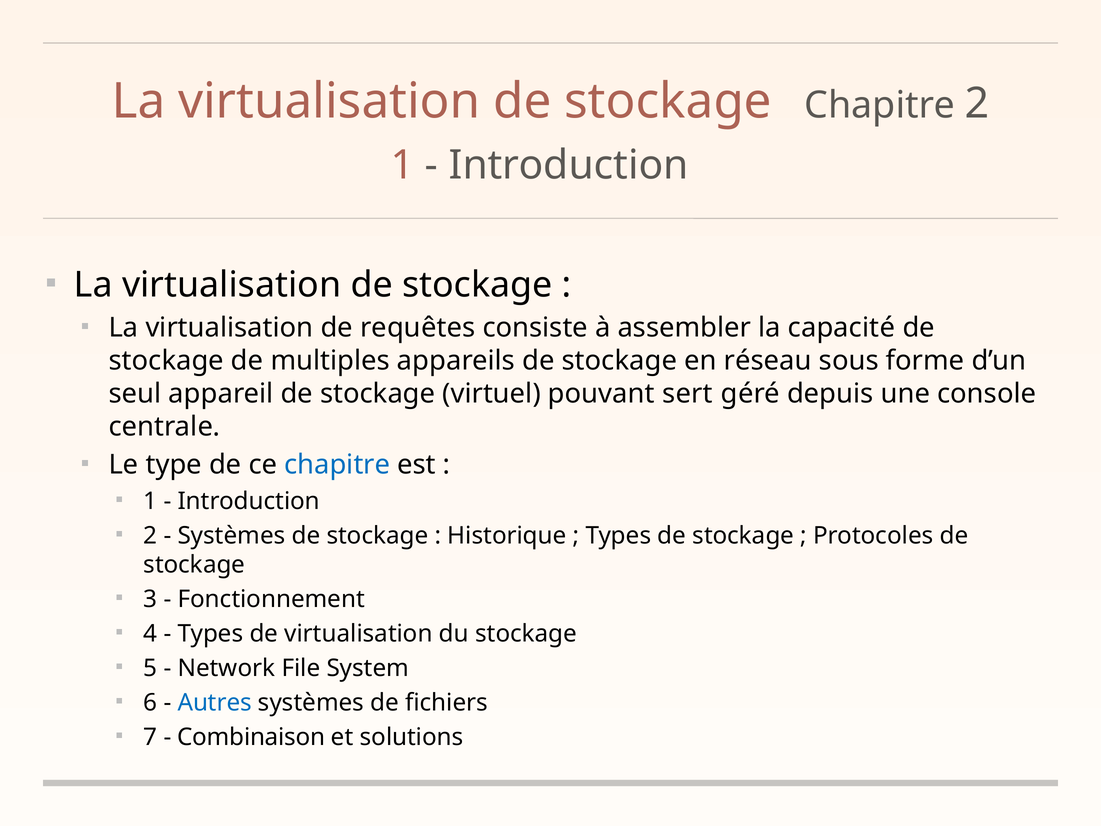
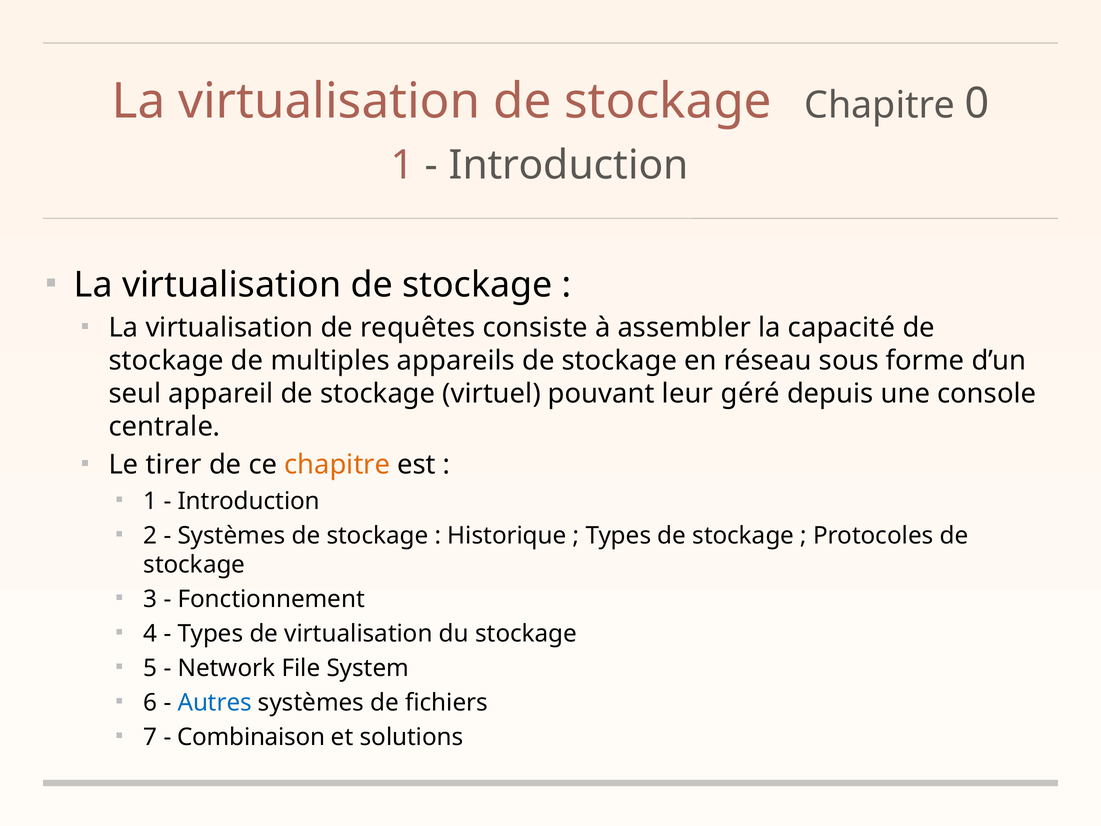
Chapitre 2: 2 -> 0 (977, 103)
sert: sert -> leur (687, 394)
type: type -> tirer (174, 465)
chapitre colour: blue -> orange (337, 465)
